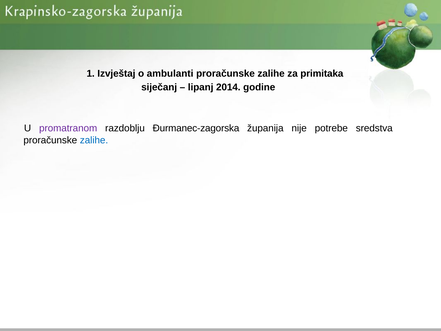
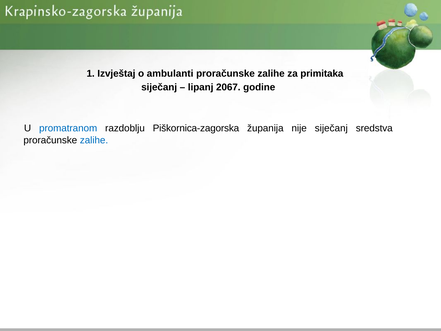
2014: 2014 -> 2067 (228, 87)
promatranom colour: purple -> blue (68, 128)
Đurmanec-zagorska: Đurmanec-zagorska -> Piškornica-zagorska (196, 128)
nije potrebe: potrebe -> siječanj (331, 128)
